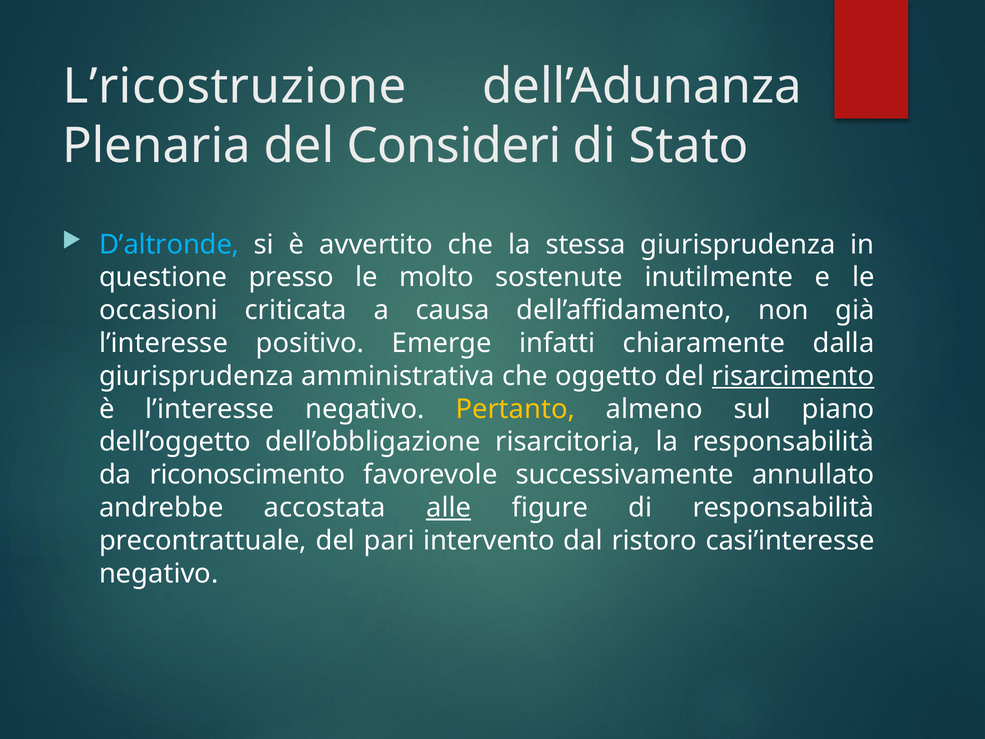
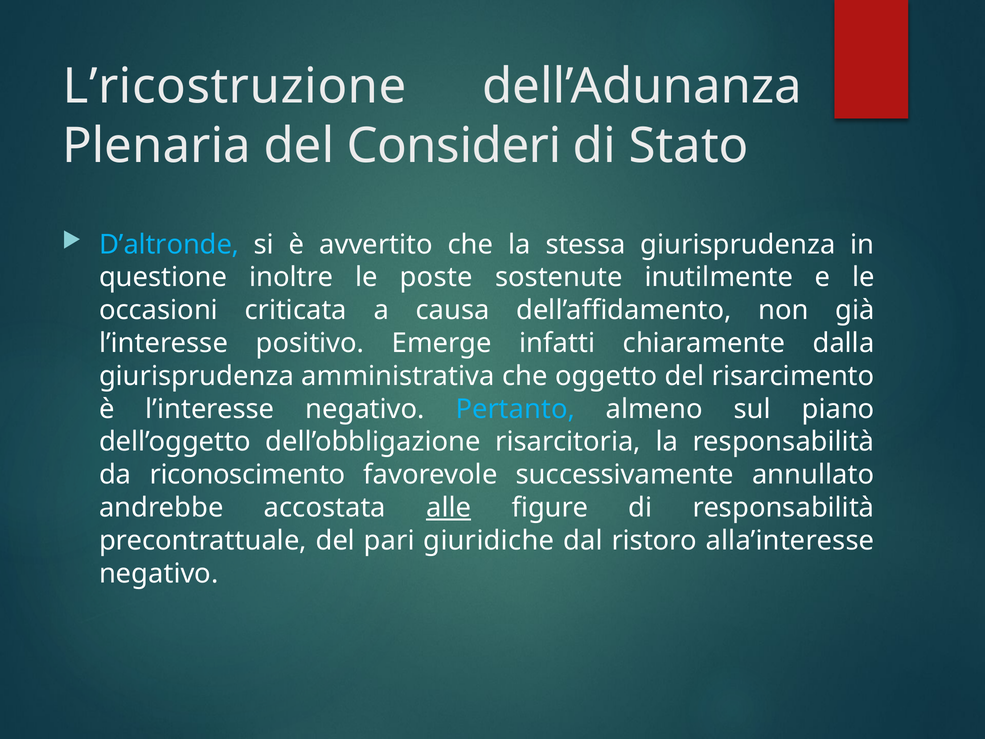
presso: presso -> inoltre (291, 277)
molto: molto -> poste (436, 277)
risarcimento underline: present -> none (793, 376)
Pertanto colour: yellow -> light blue (515, 409)
intervento: intervento -> giuridiche (489, 540)
casi’interesse: casi’interesse -> alla’interesse (790, 540)
